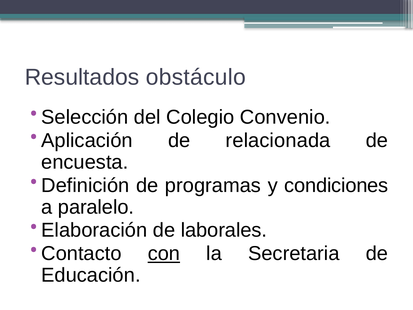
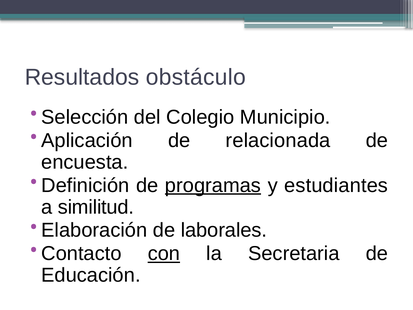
Convenio: Convenio -> Municipio (285, 117)
programas underline: none -> present (213, 185)
condiciones: condiciones -> estudiantes (336, 185)
paralelo: paralelo -> similitud (96, 207)
